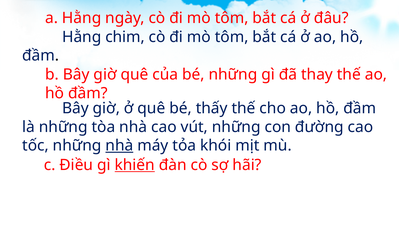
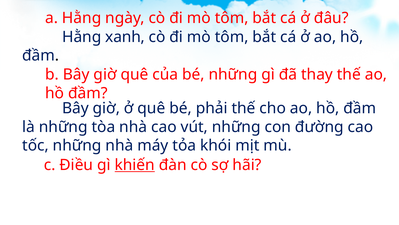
chim: chim -> xanh (125, 37)
thấy: thấy -> phải (212, 108)
nhà underline: present -> none (119, 145)
